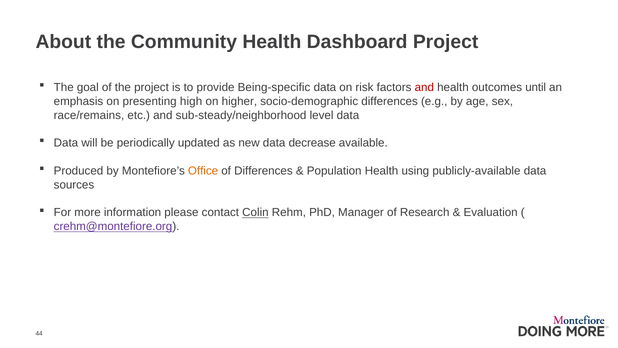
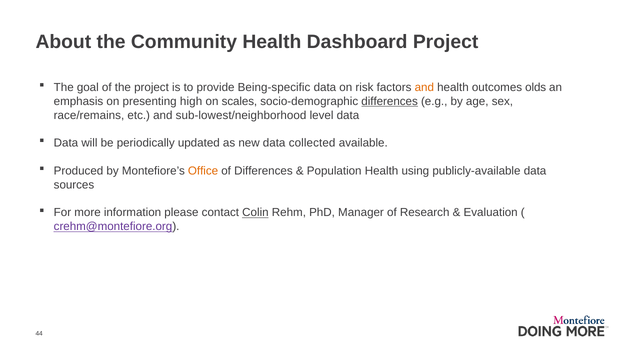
and colour: red -> orange (424, 87)
until: until -> olds (536, 87)
higher: higher -> scales (239, 101)
differences underline: none -> present (390, 101)
sub-steady/neighborhood: sub-steady/neighborhood -> sub-lowest/neighborhood (241, 115)
decrease: decrease -> collected (312, 143)
